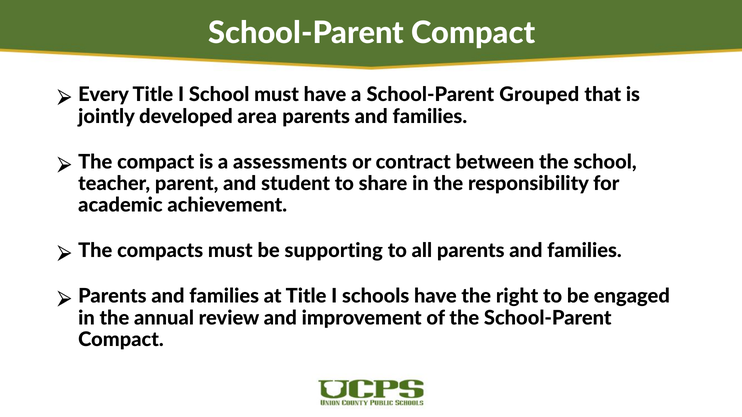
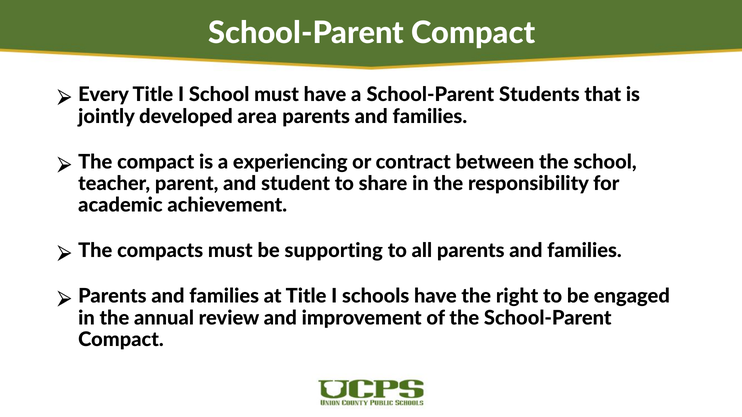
Grouped: Grouped -> Students (539, 95)
assessments: assessments -> experiencing (290, 162)
